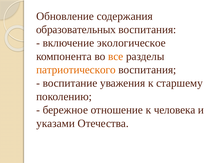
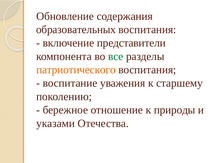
экологическое: экологическое -> представители (131, 43)
все colour: orange -> green (116, 56)
человека: человека -> природы (175, 110)
